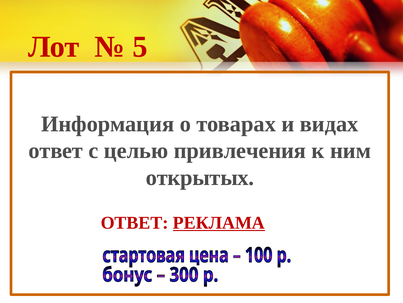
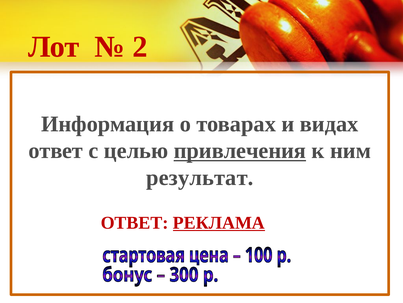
5: 5 -> 2 (140, 47)
привлечения underline: none -> present (240, 151)
открытых: открытых -> результат (200, 177)
